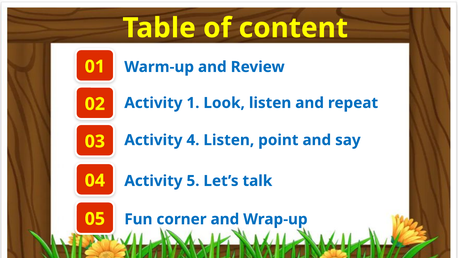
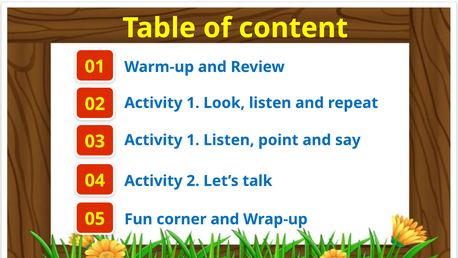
4: 4 -> 1 (193, 140)
5: 5 -> 2 (193, 181)
